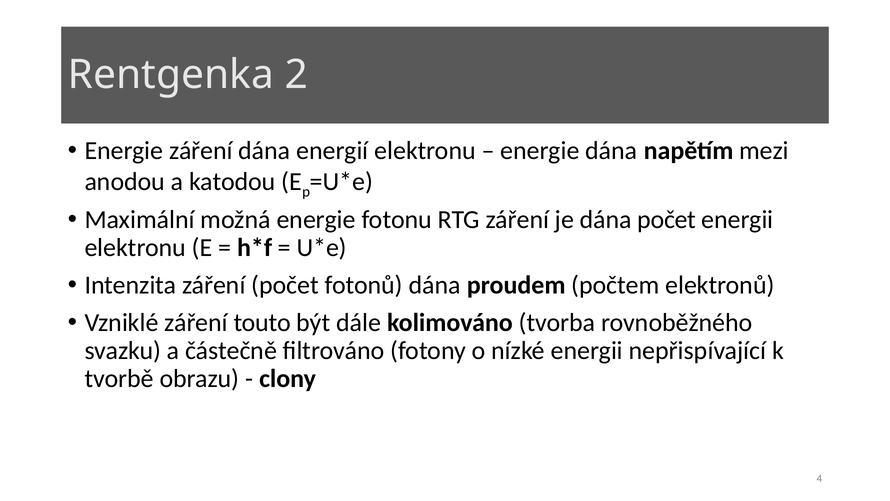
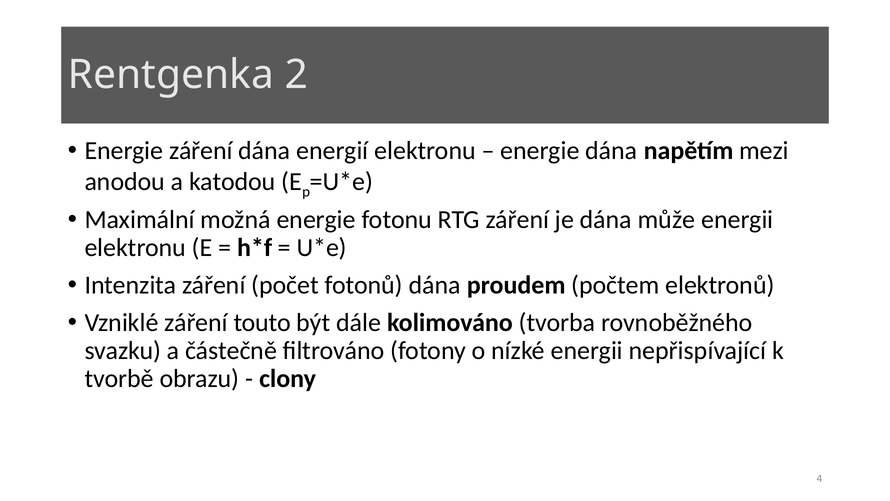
dána počet: počet -> může (667, 220)
